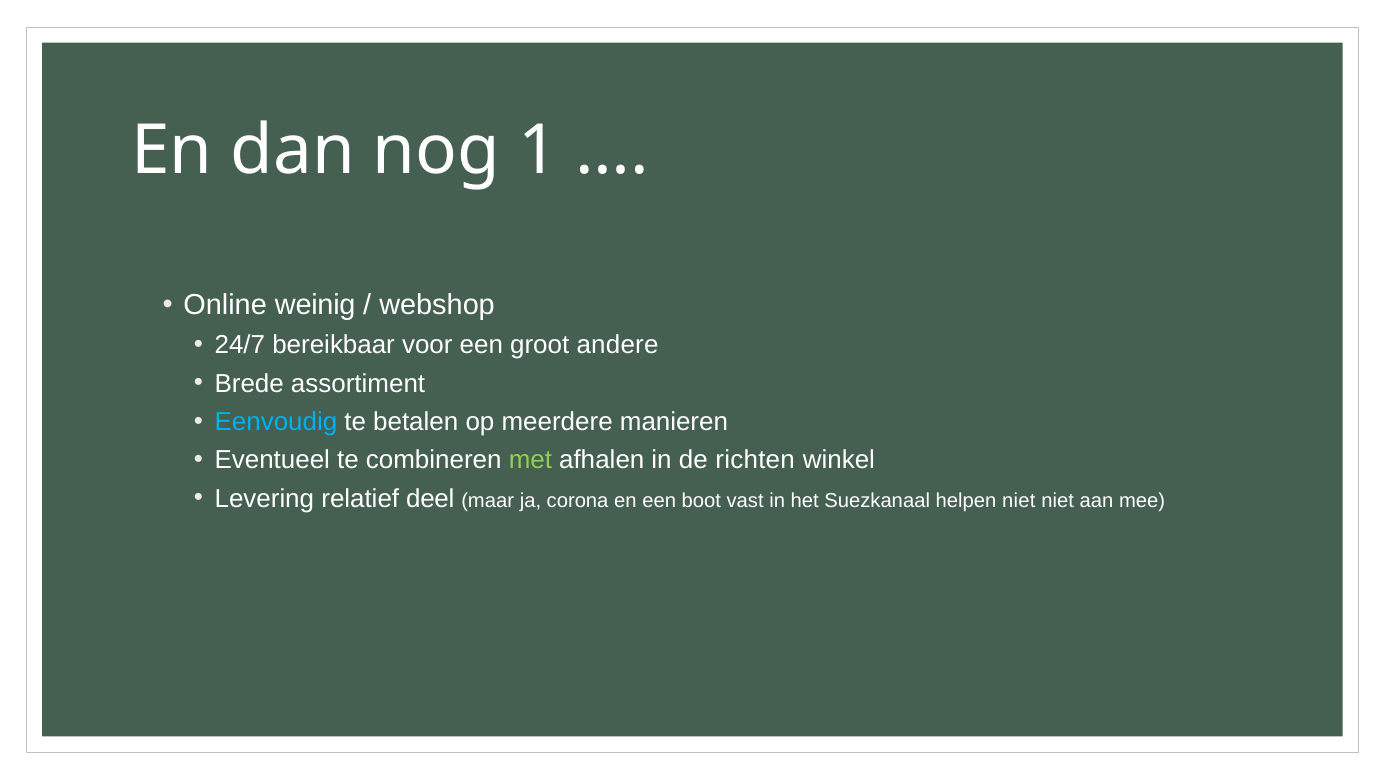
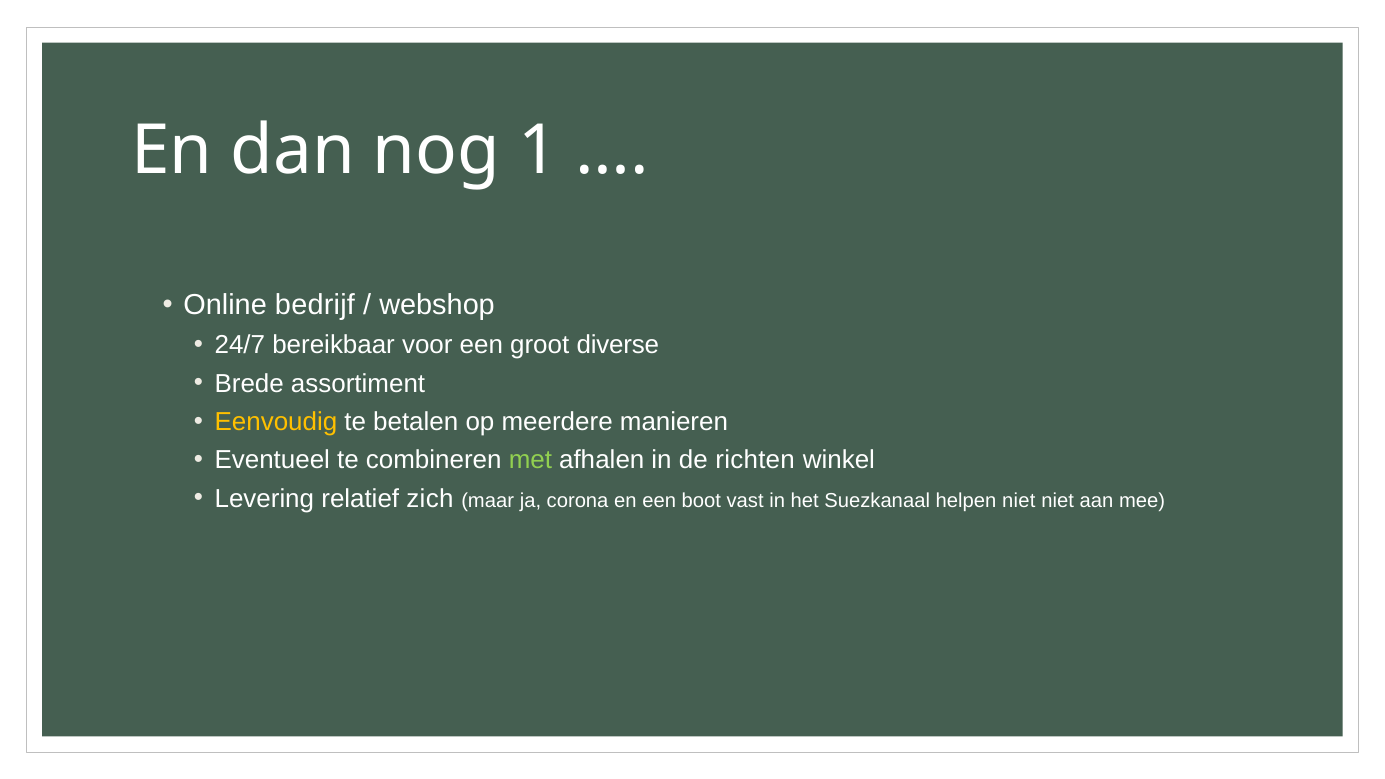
weinig: weinig -> bedrijf (315, 305)
andere: andere -> diverse (618, 345)
Eenvoudig colour: light blue -> yellow (276, 422)
deel: deel -> zich (430, 499)
